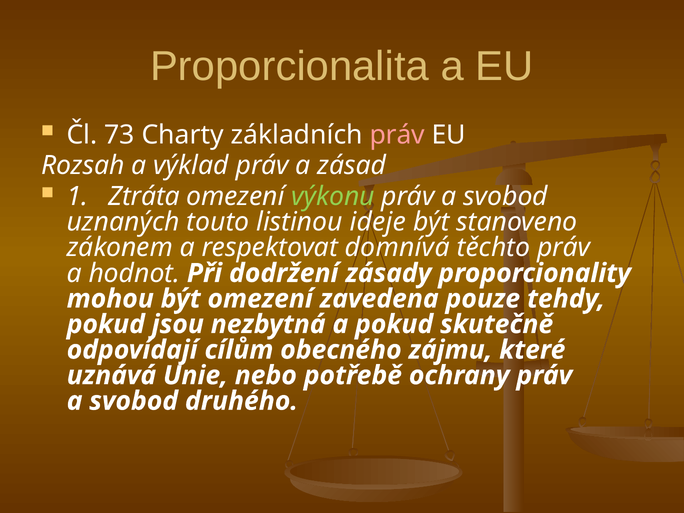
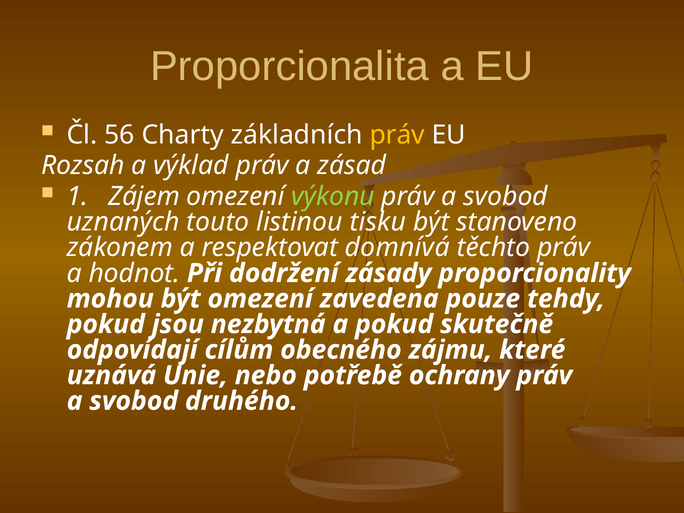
73: 73 -> 56 (120, 135)
práv colour: pink -> yellow (397, 135)
Ztráta: Ztráta -> Zájem (144, 197)
ideje: ideje -> tisku (378, 222)
